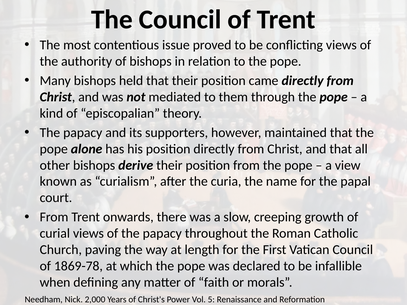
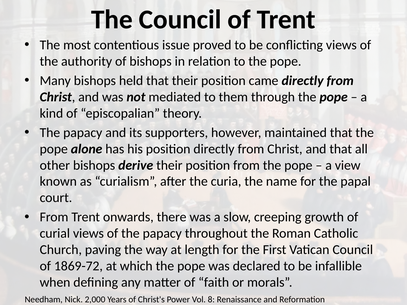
1869-78: 1869-78 -> 1869-72 (78, 266)
5: 5 -> 8 (211, 300)
